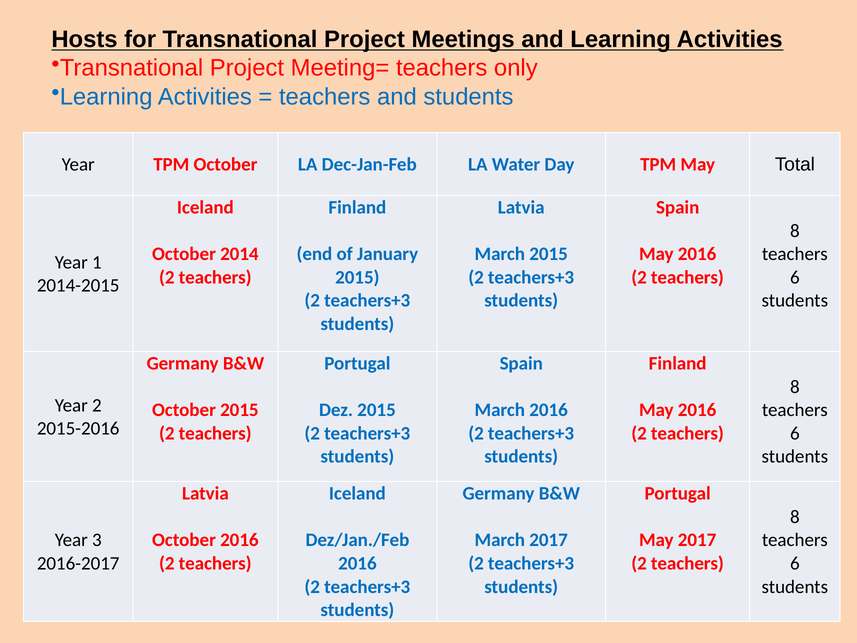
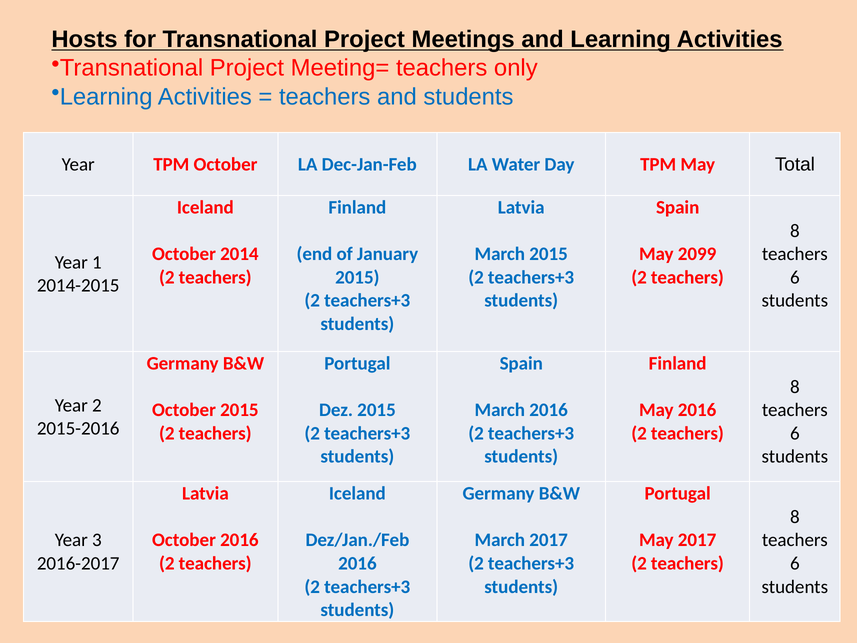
2016: 2016 -> 2099 (697, 254)
